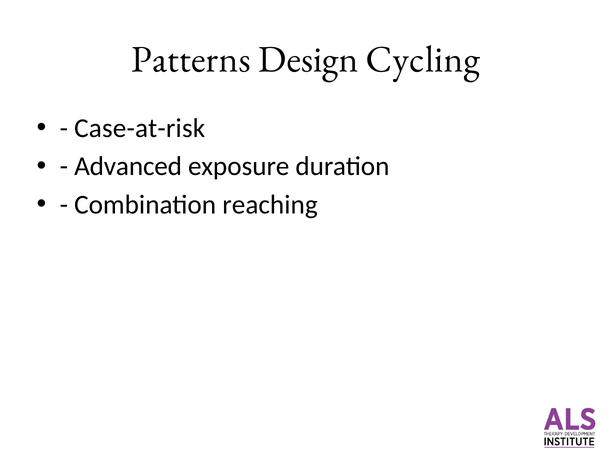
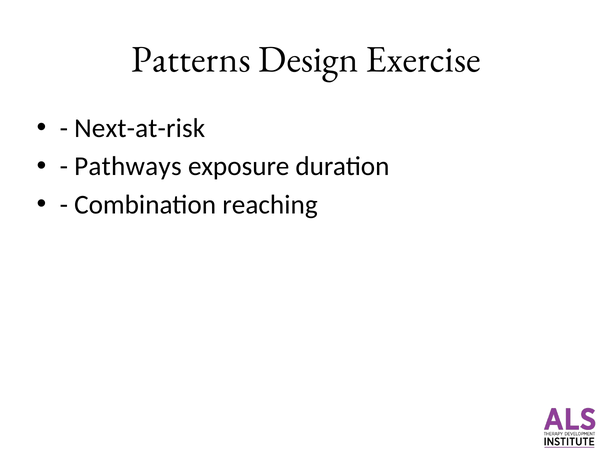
Cycling: Cycling -> Exercise (423, 59)
Case-at-risk: Case-at-risk -> Next-at-risk (140, 128)
Advanced: Advanced -> Pathways (128, 166)
